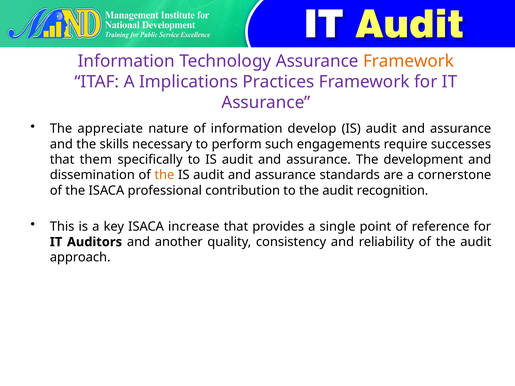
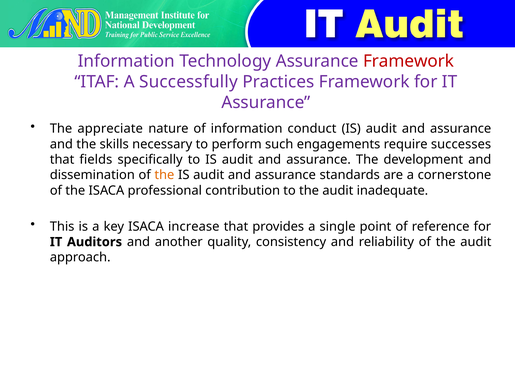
Framework colour: orange -> red (409, 61)
Implications: Implications -> Successfully (189, 82)
develop: develop -> conduct (312, 129)
them: them -> fields (96, 160)
recognition: recognition -> inadequate (392, 191)
